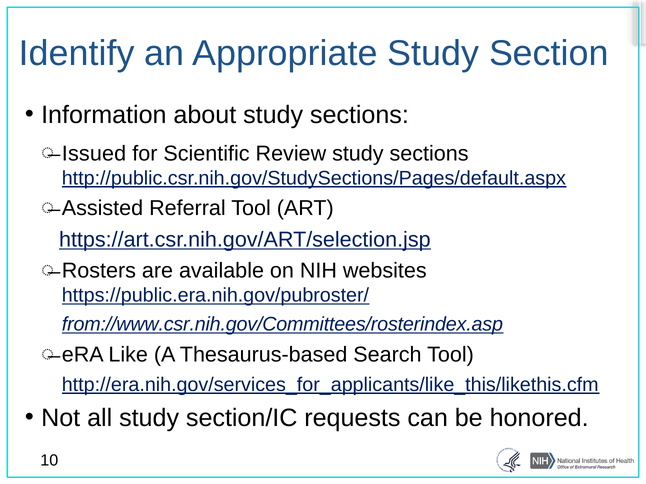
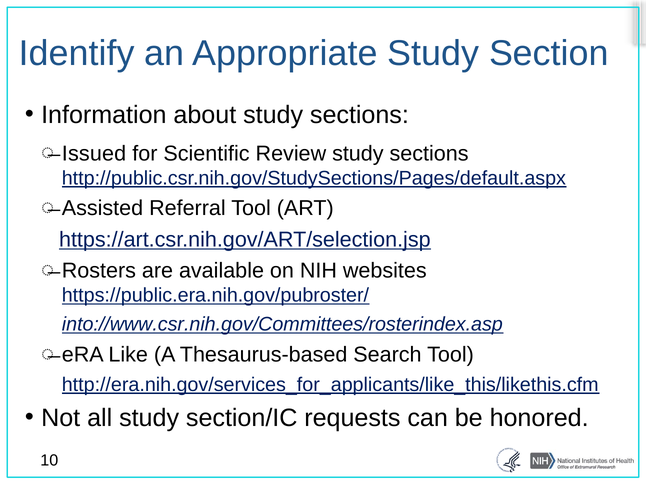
from://www.csr.nih.gov/Committees/rosterindex.asp: from://www.csr.nih.gov/Committees/rosterindex.asp -> into://www.csr.nih.gov/Committees/rosterindex.asp (282, 325)
